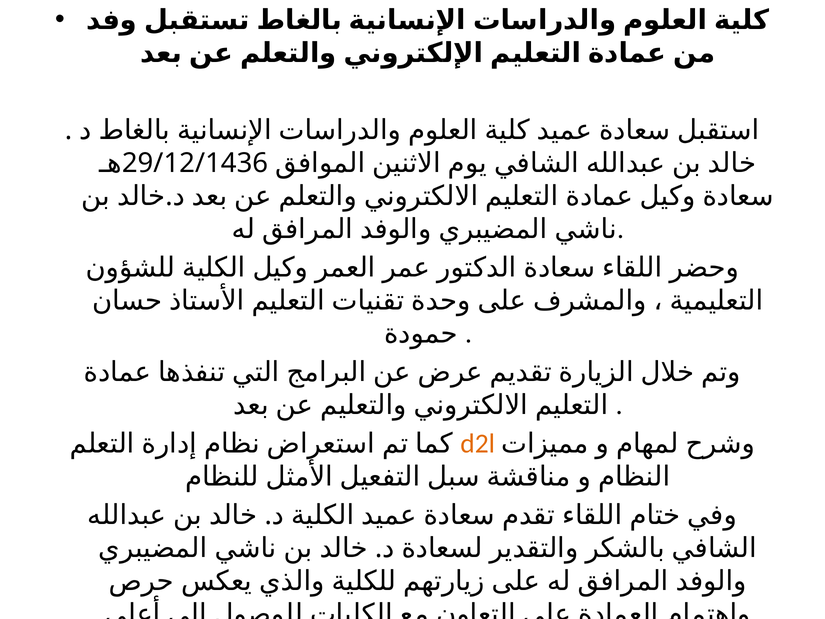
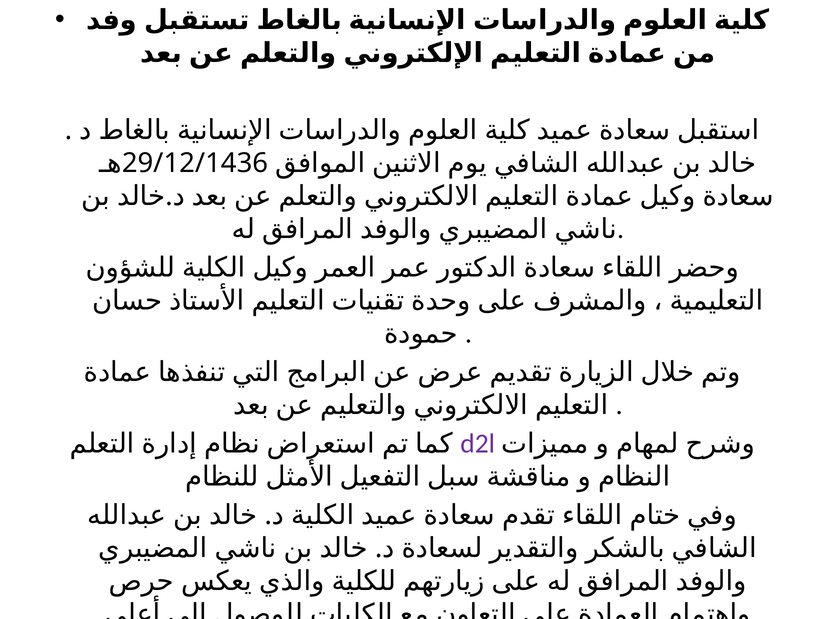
d2l colour: orange -> purple (478, 444)
